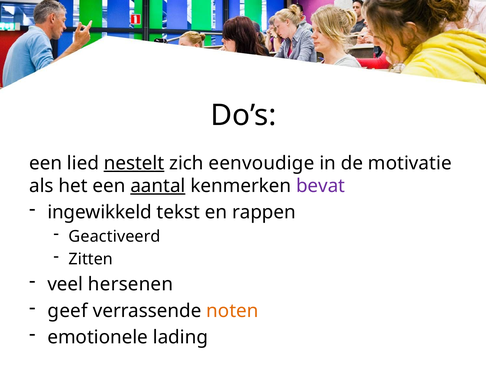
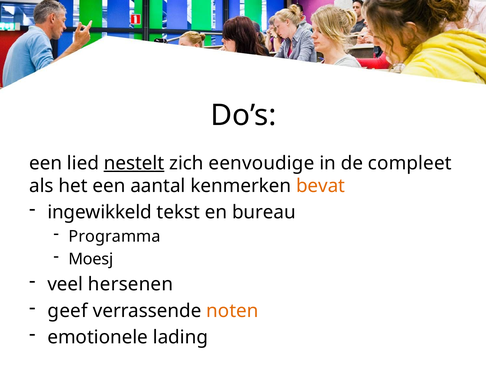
motivatie: motivatie -> compleet (410, 163)
aantal underline: present -> none (158, 186)
bevat colour: purple -> orange (321, 186)
rappen: rappen -> bureau (264, 212)
Geactiveerd: Geactiveerd -> Programma (115, 236)
Zitten: Zitten -> Moesj (91, 259)
